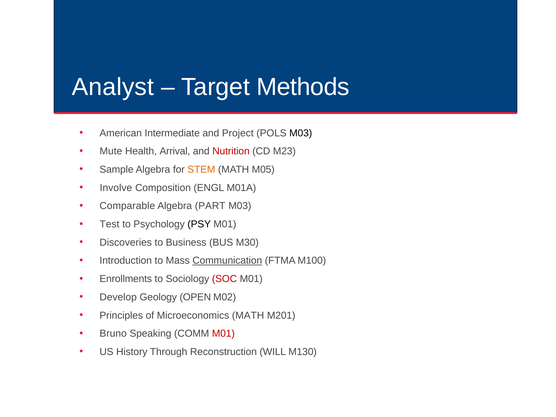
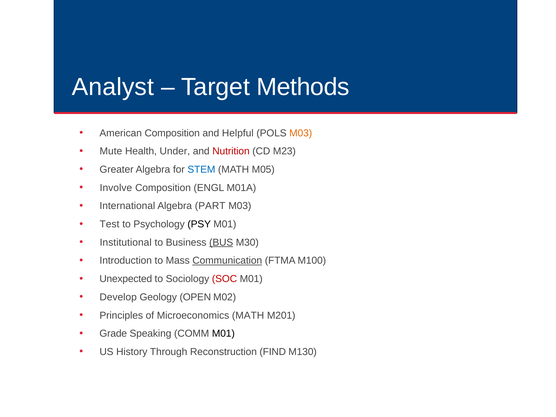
American Intermediate: Intermediate -> Composition (172, 133)
Project: Project -> Helpful (238, 133)
M03 colour: black -> orange (301, 133)
Arrival: Arrival -> Under (175, 151)
Sample: Sample -> Greater (117, 170)
STEM colour: orange -> blue (201, 170)
Comparable: Comparable -> International (127, 206)
Discoveries: Discoveries -> Institutional (126, 242)
BUS underline: none -> present (221, 242)
Enrollments: Enrollments -> Unexpected (126, 279)
Bruno: Bruno -> Grade (113, 334)
M01 colour: red -> black (223, 334)
WILL: WILL -> FIND (273, 352)
